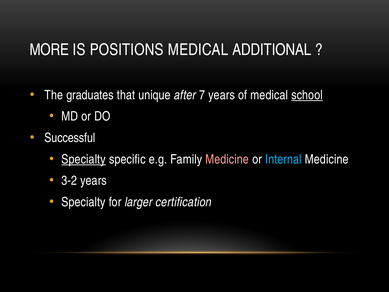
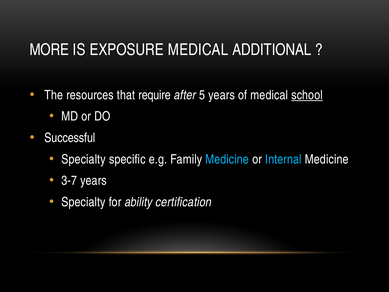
POSITIONS: POSITIONS -> EXPOSURE (127, 50)
graduates: graduates -> resources (90, 95)
unique: unique -> require (155, 95)
7: 7 -> 5 (202, 95)
Specialty underline: present -> none (84, 159)
Medicine colour: pink -> light blue (227, 159)
3-2: 3-2 -> 3-7 (69, 180)
larger: larger -> ability (139, 202)
